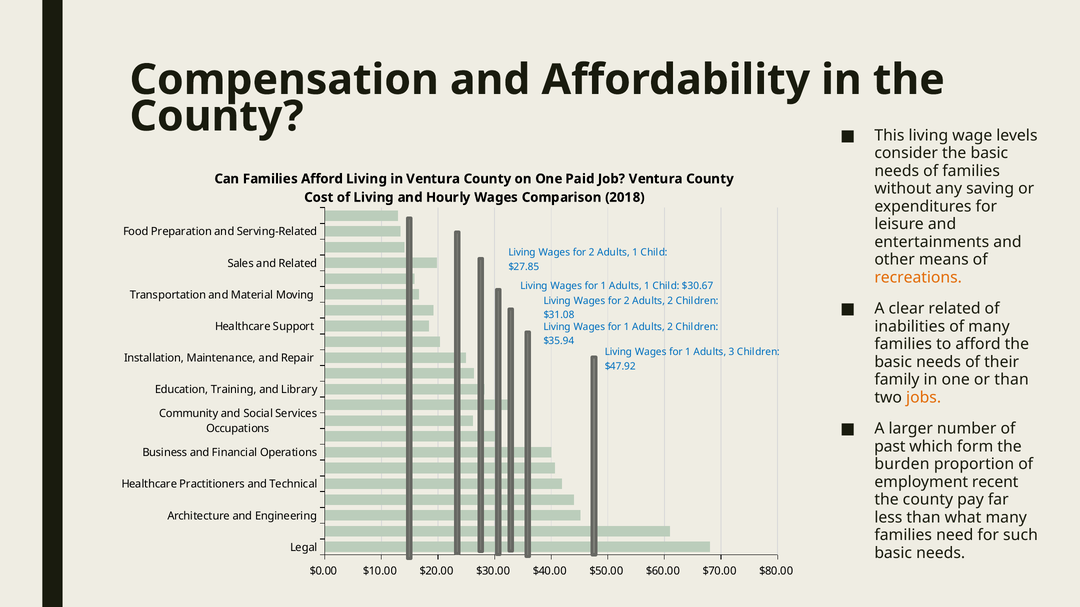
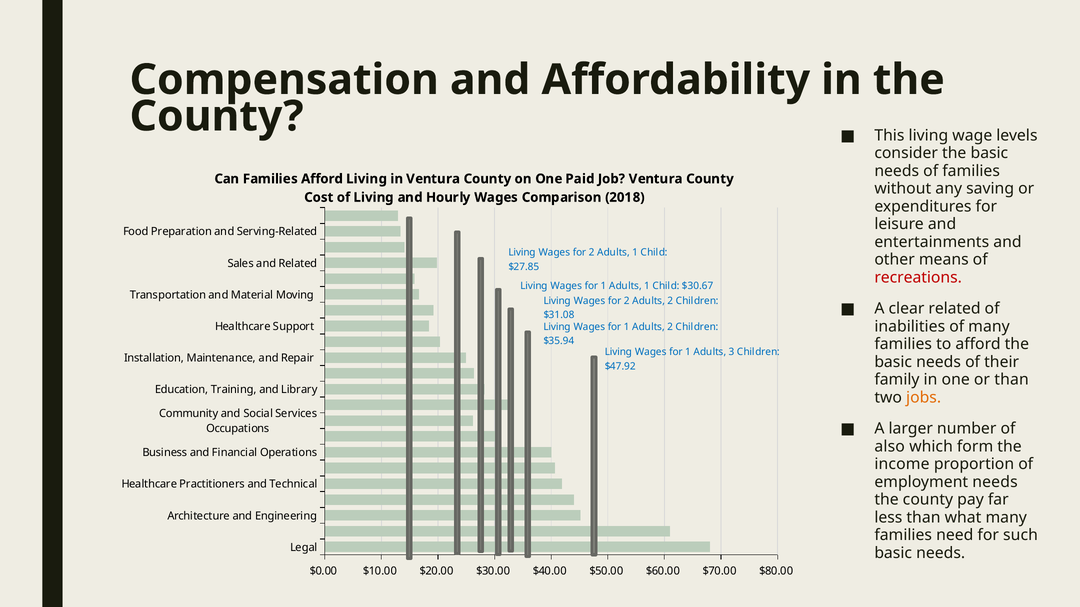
recreations colour: orange -> red (918, 278)
past: past -> also (890, 447)
burden: burden -> income (902, 465)
employment recent: recent -> needs (995, 482)
